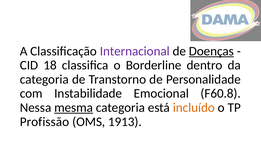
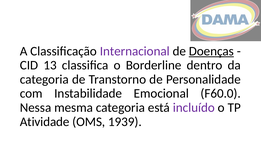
18: 18 -> 13 (50, 65)
F60.8: F60.8 -> F60.0 (221, 93)
mesma underline: present -> none (74, 107)
incluído colour: orange -> purple (194, 107)
Profissão: Profissão -> Atividade (45, 122)
1913: 1913 -> 1939 (125, 122)
